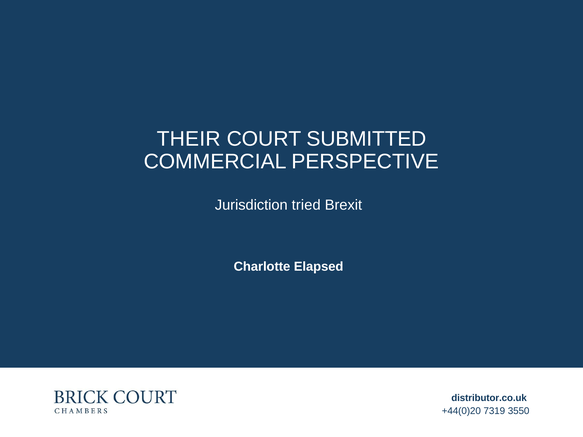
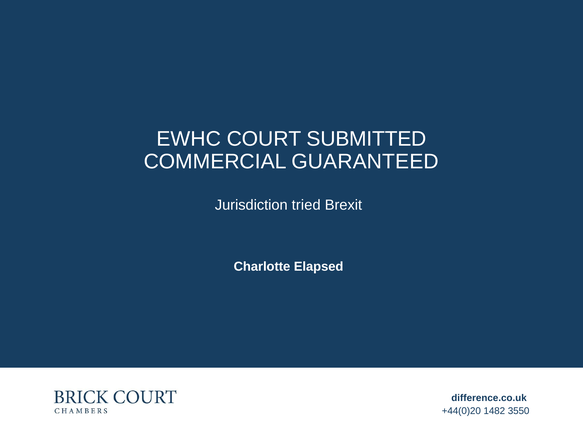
THEIR: THEIR -> EWHC (189, 139)
PERSPECTIVE: PERSPECTIVE -> GUARANTEED (365, 162)
distributor.co.uk: distributor.co.uk -> difference.co.uk (489, 398)
7319: 7319 -> 1482 (494, 411)
